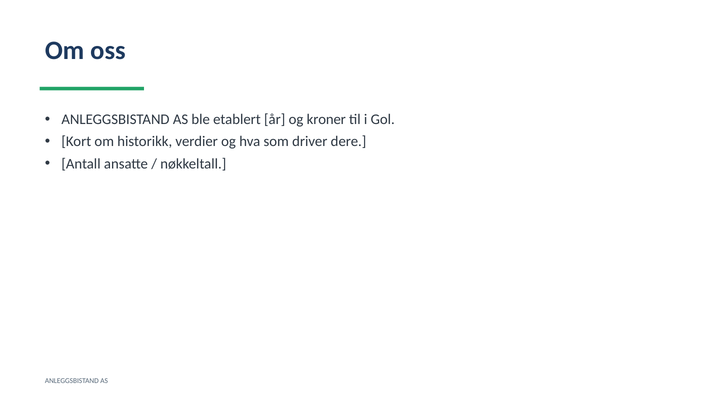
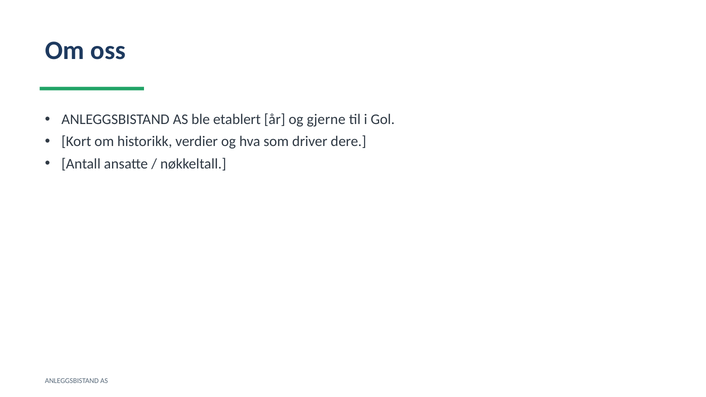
kroner: kroner -> gjerne (326, 120)
